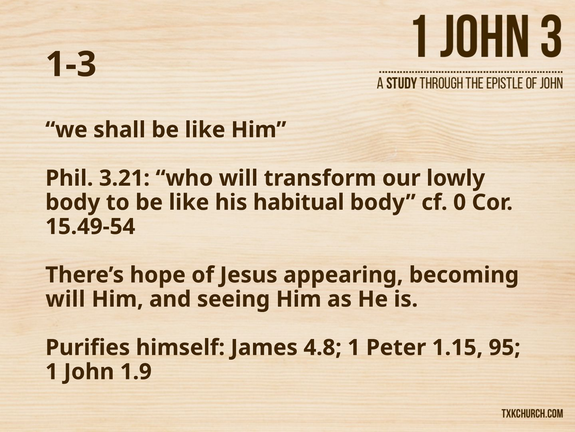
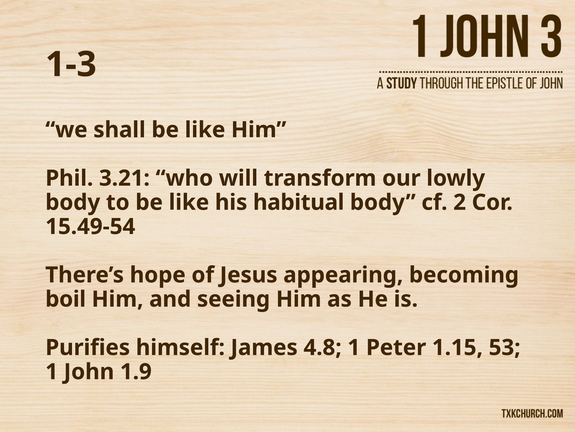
0: 0 -> 2 (460, 202)
will: will -> boil (66, 299)
95: 95 -> 53 (505, 347)
